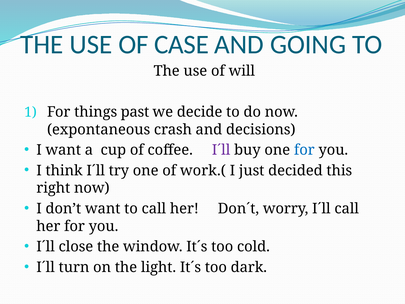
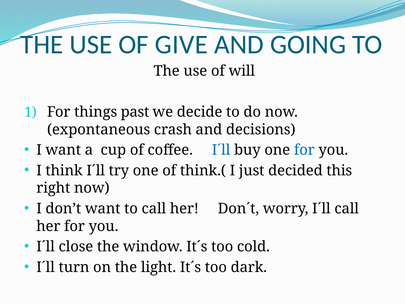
CASE: CASE -> GIVE (181, 45)
I´ll colour: purple -> blue (221, 150)
work.(: work.( -> think.( (203, 170)
